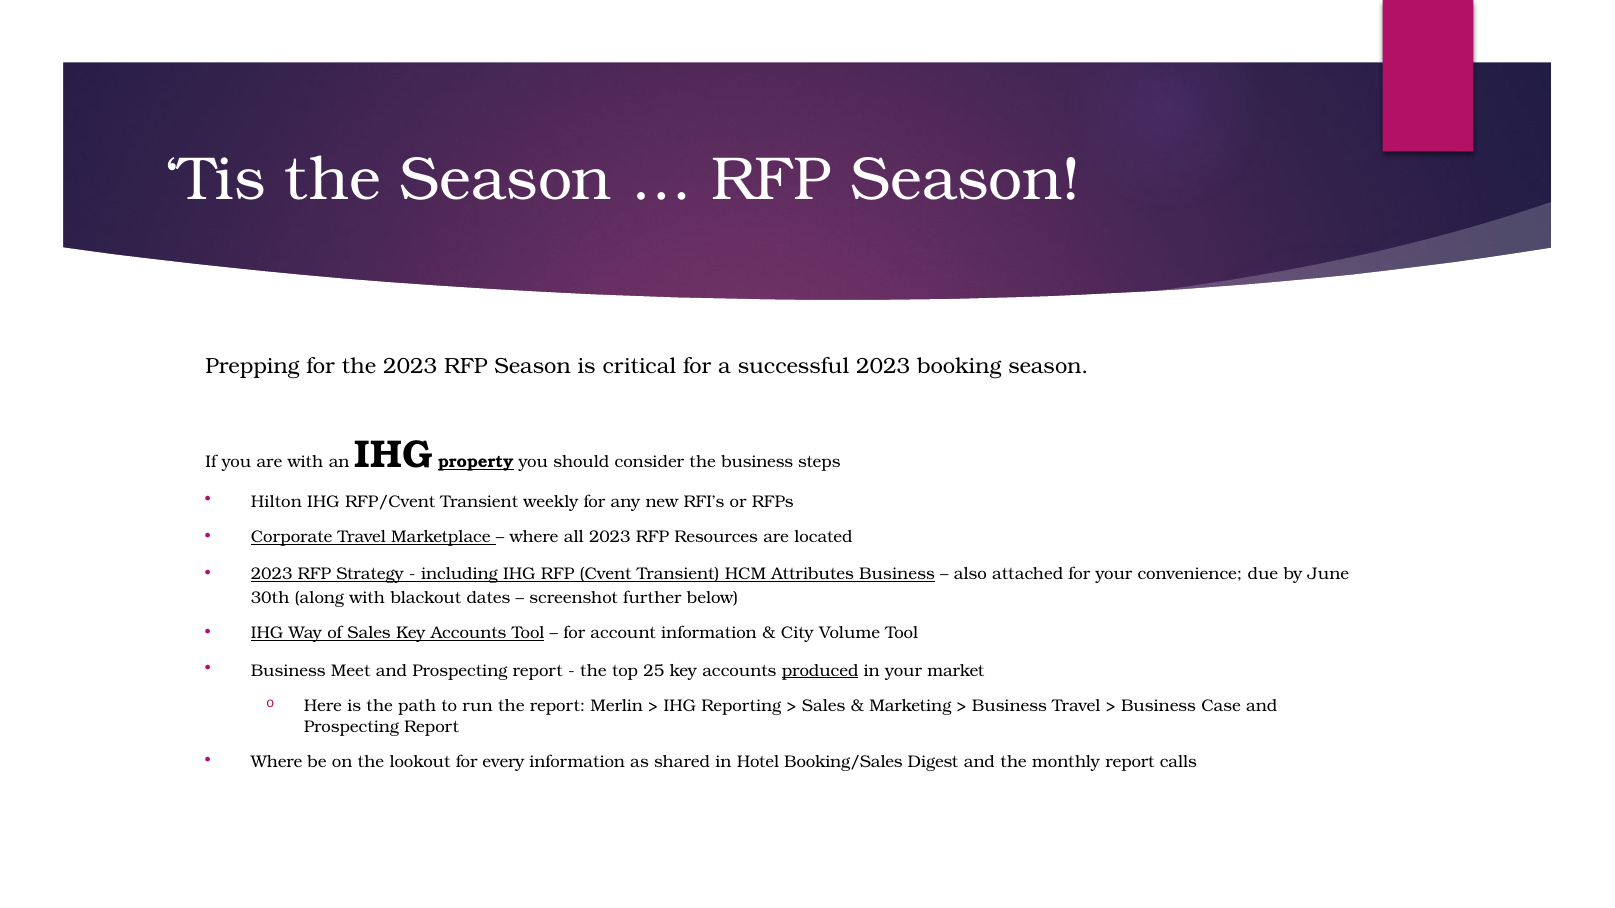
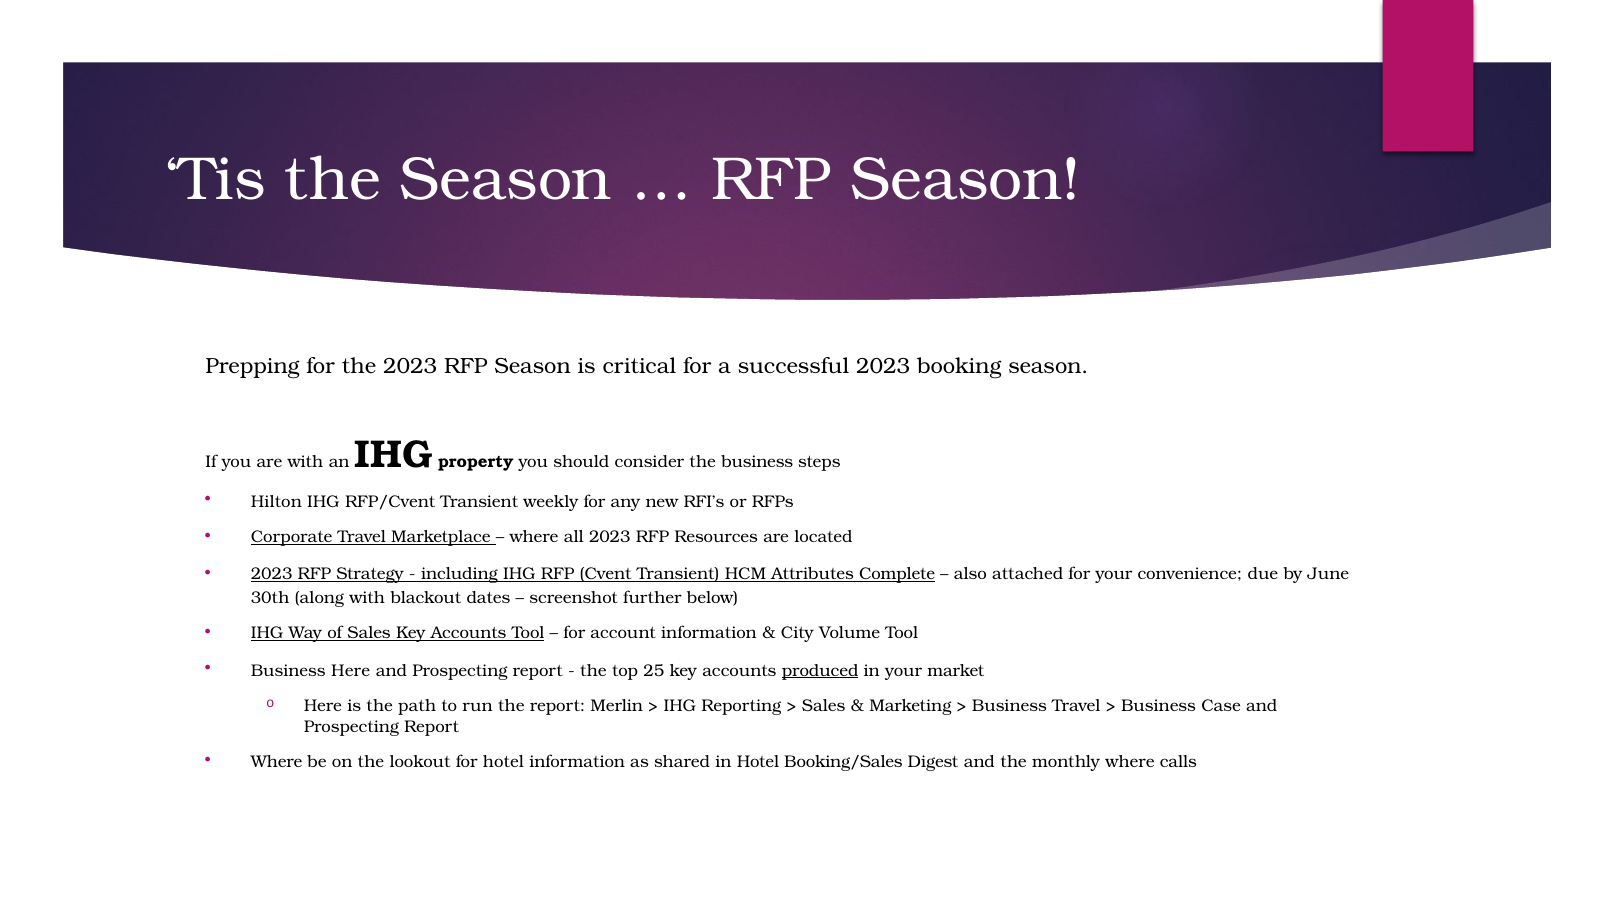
property underline: present -> none (476, 463)
Attributes Business: Business -> Complete (897, 575)
Business Meet: Meet -> Here (351, 671)
for every: every -> hotel (503, 762)
monthly report: report -> where (1130, 762)
